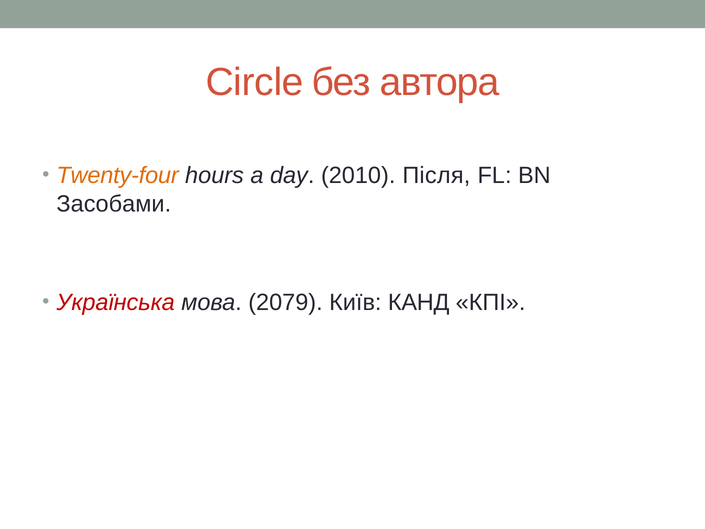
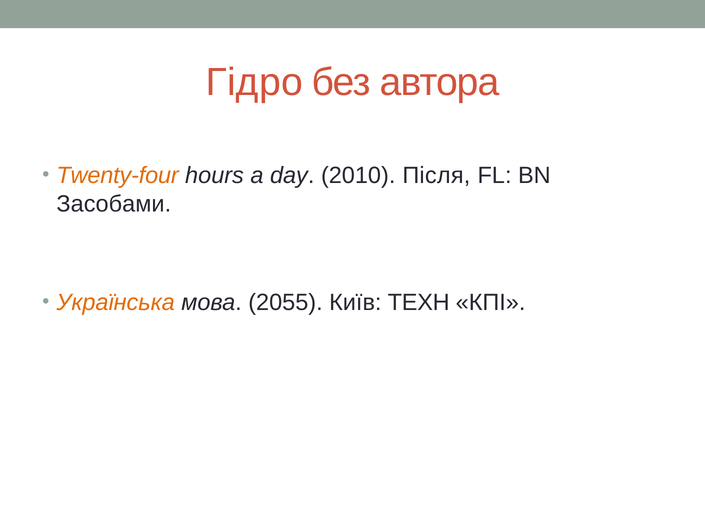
Circle: Circle -> Гідро (254, 82)
Українська colour: red -> orange (116, 302)
2079: 2079 -> 2055 (285, 302)
КАНД: КАНД -> ТЕХН (419, 302)
